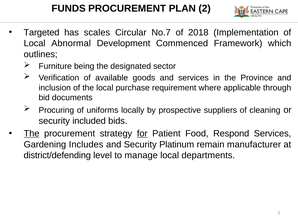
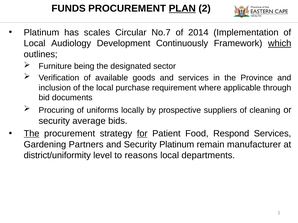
PLAN underline: none -> present (182, 8)
Targeted: Targeted -> Platinum (41, 33)
2018: 2018 -> 2014 (198, 33)
Abnormal: Abnormal -> Audiology (71, 43)
Commenced: Commenced -> Continuously (182, 43)
which underline: none -> present (280, 43)
included: included -> average (89, 121)
Includes: Includes -> Partners (86, 145)
district/defending: district/defending -> district/uniformity (57, 156)
manage: manage -> reasons (141, 156)
